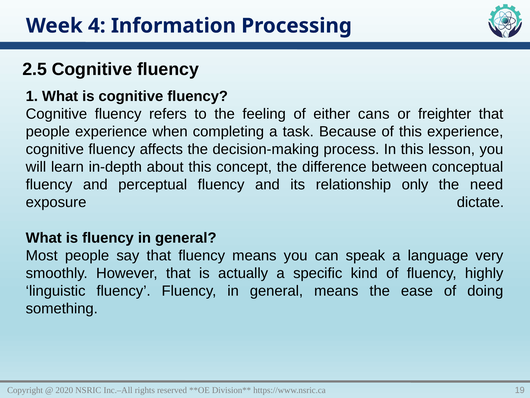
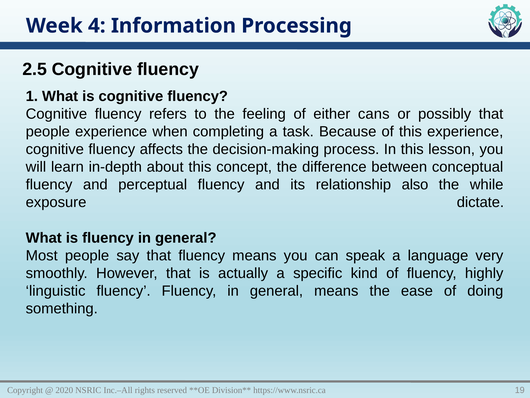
freighter: freighter -> possibly (445, 114)
only: only -> also (415, 185)
need: need -> while (487, 185)
